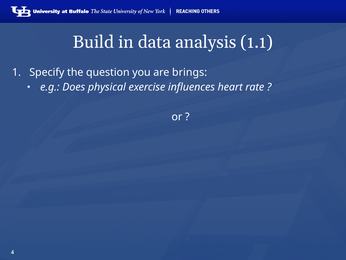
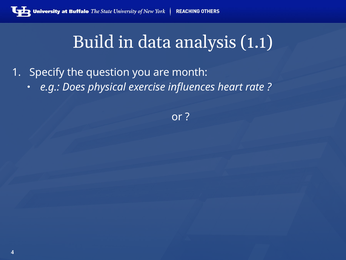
brings: brings -> month (190, 72)
